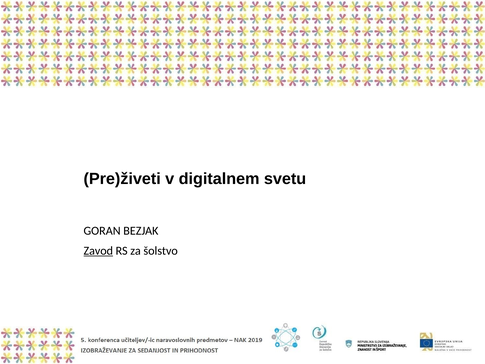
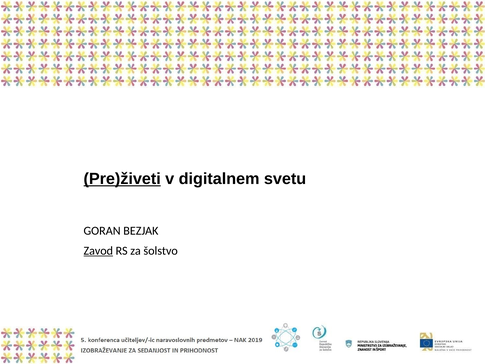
Pre)živeti underline: none -> present (122, 179)
